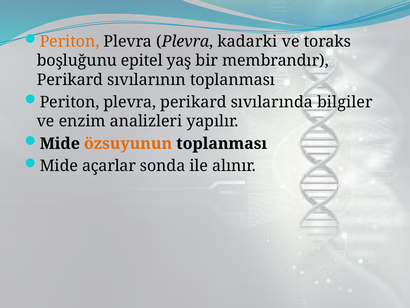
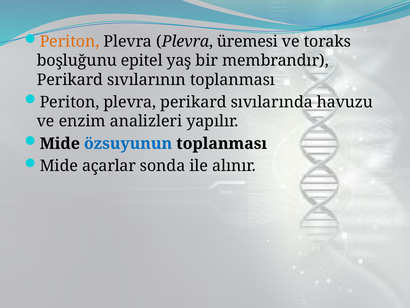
kadarki: kadarki -> üremesi (248, 41)
bilgiler: bilgiler -> havuzu (345, 102)
özsuyunun colour: orange -> blue (128, 143)
